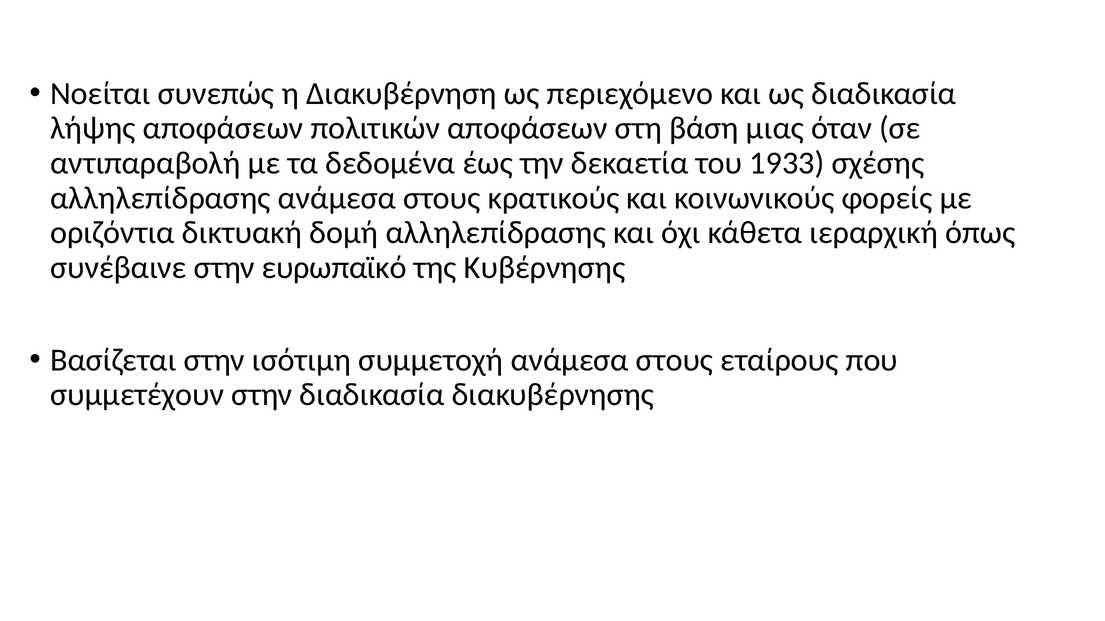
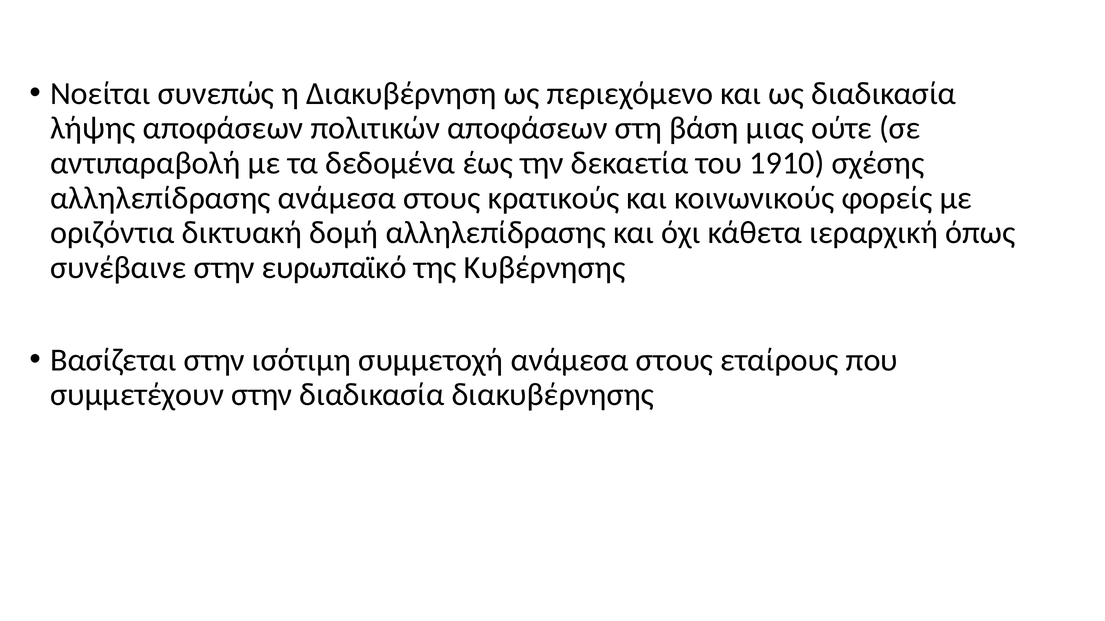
όταν: όταν -> ούτε (842, 128)
1933: 1933 -> 1910 (787, 163)
